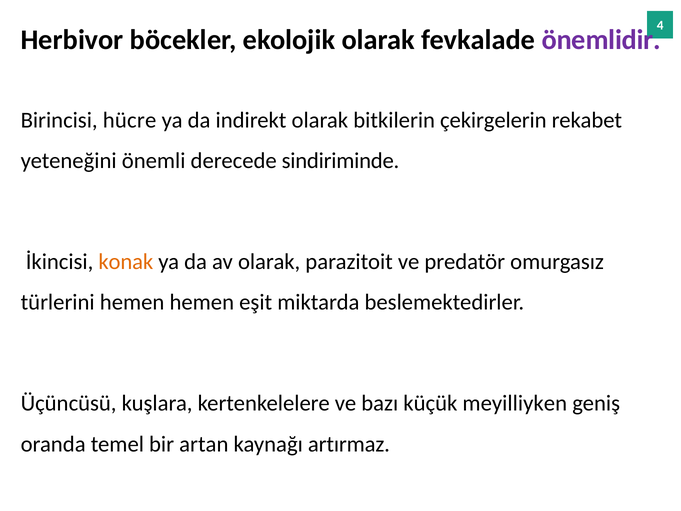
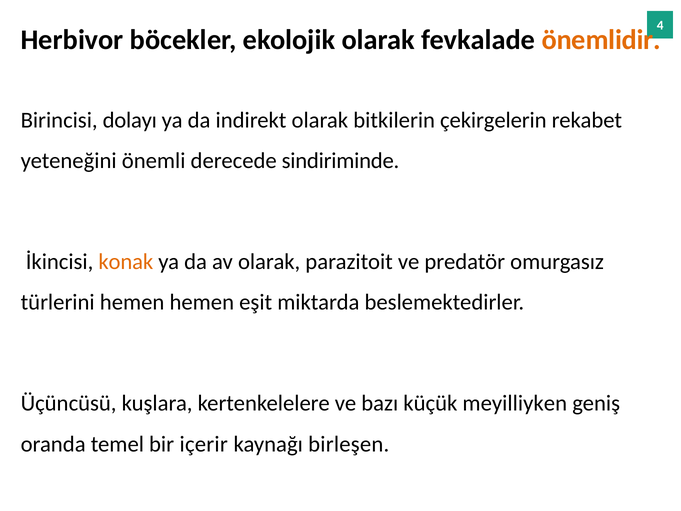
önemlidir colour: purple -> orange (601, 40)
hücre: hücre -> dolayı (130, 120)
artan: artan -> içerir (204, 444)
artırmaz: artırmaz -> birleşen (349, 444)
